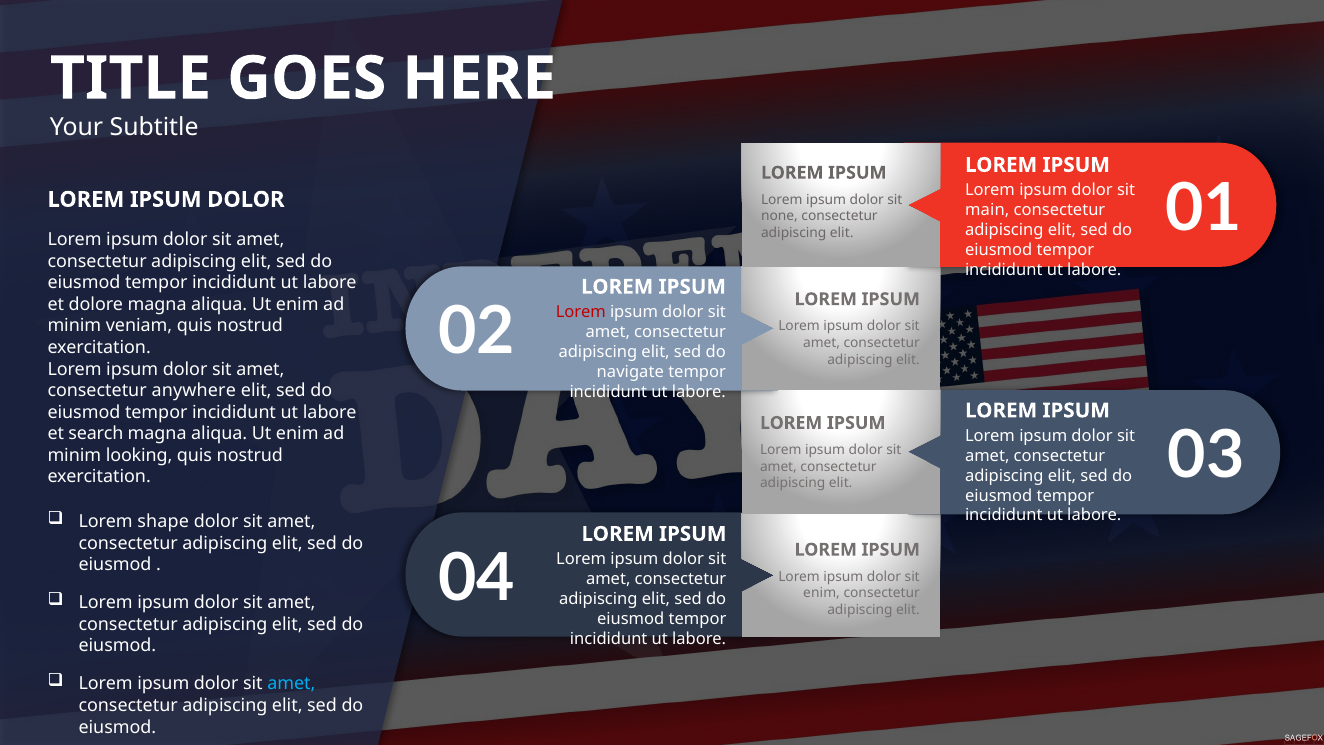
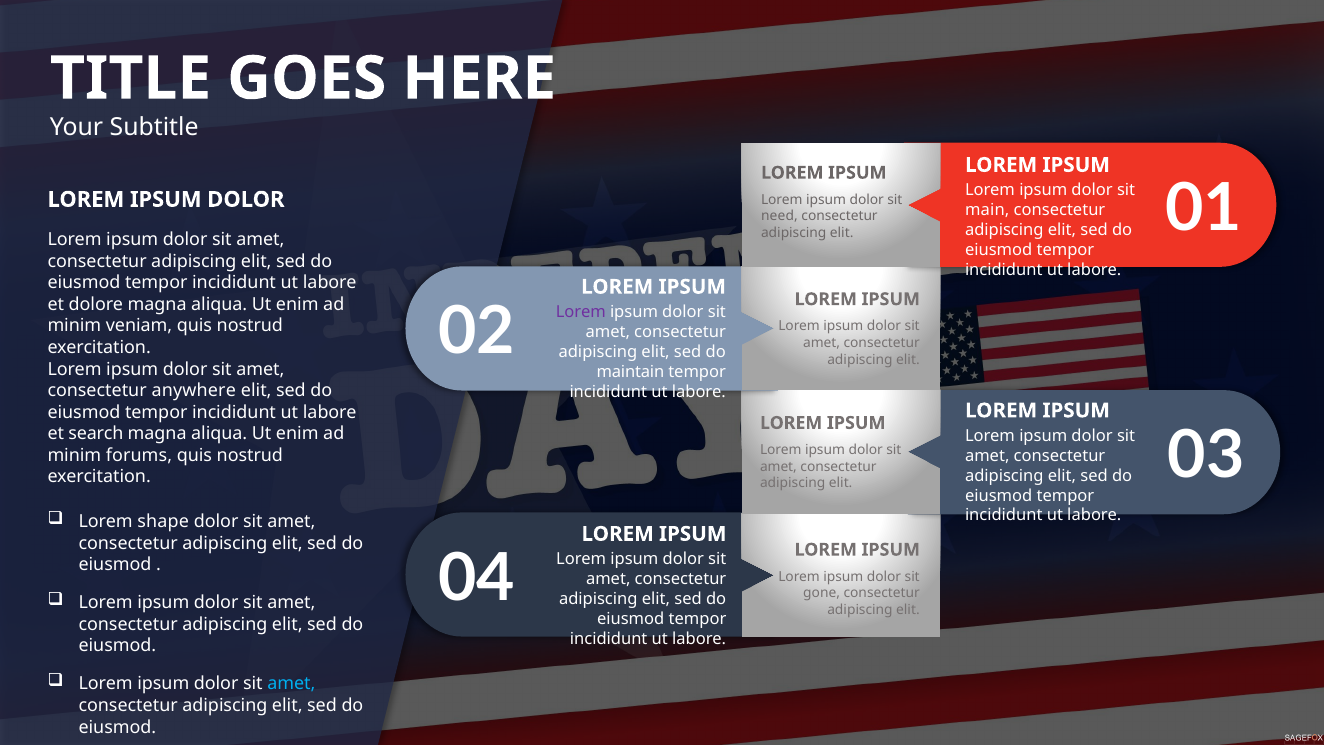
none: none -> need (779, 216)
Lorem colour: red -> purple (581, 312)
navigate: navigate -> maintain (630, 372)
looking: looking -> forums (139, 455)
enim: enim -> gone (822, 593)
